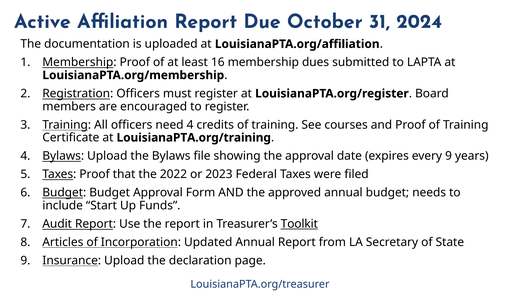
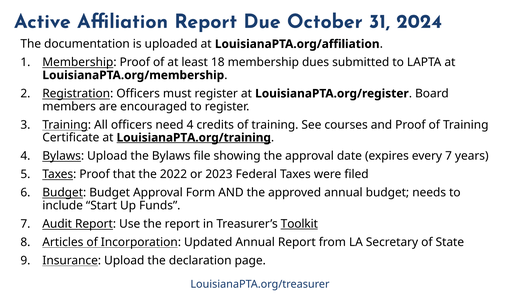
16: 16 -> 18 (218, 62)
LouisianaPTA.org/training underline: none -> present (194, 137)
every 9: 9 -> 7 (449, 156)
